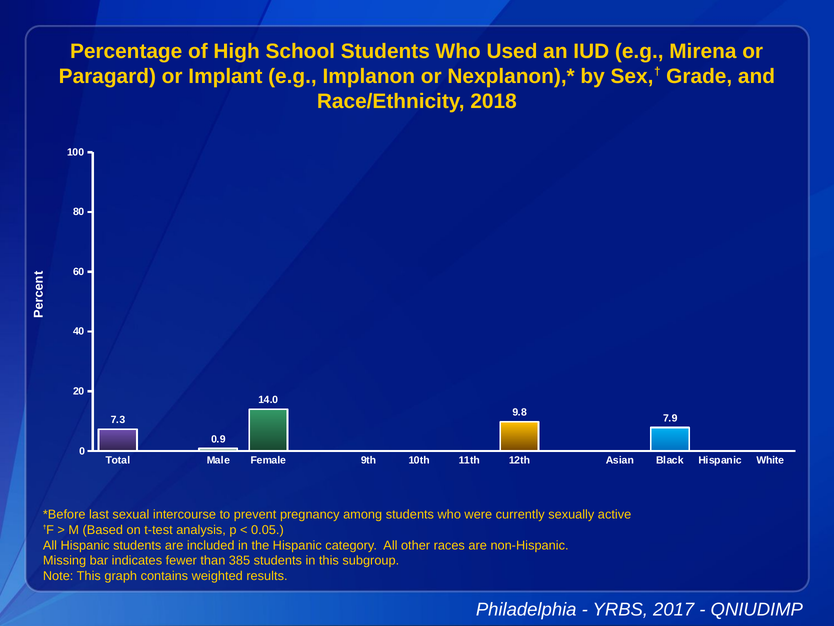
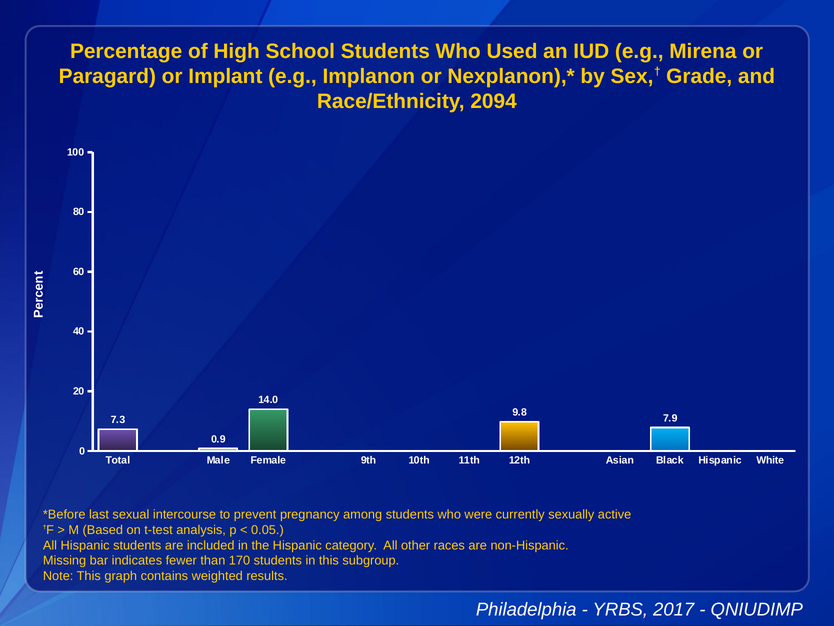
2018: 2018 -> 2094 (494, 101)
385: 385 -> 170 (239, 560)
